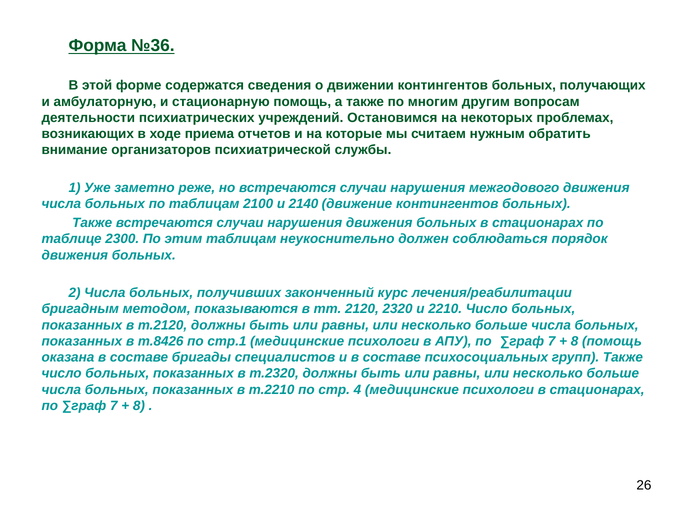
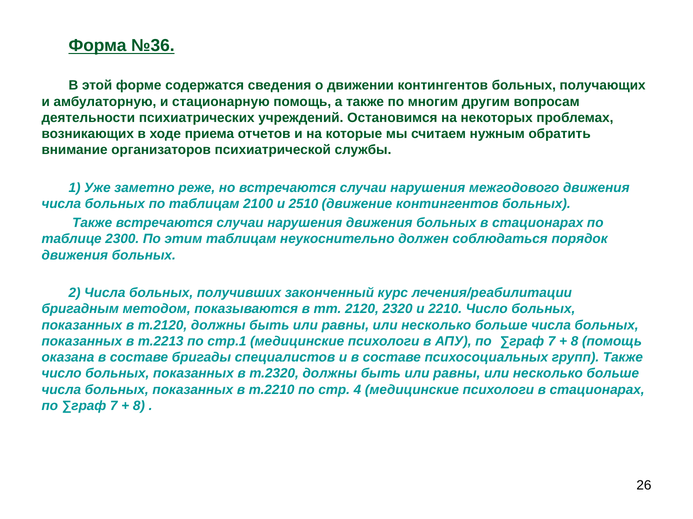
2140: 2140 -> 2510 (304, 204)
т.8426: т.8426 -> т.2213 (161, 342)
